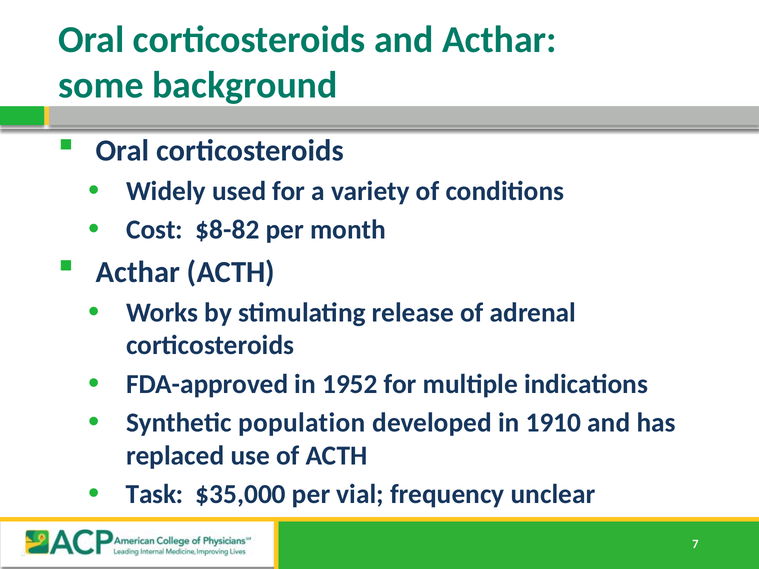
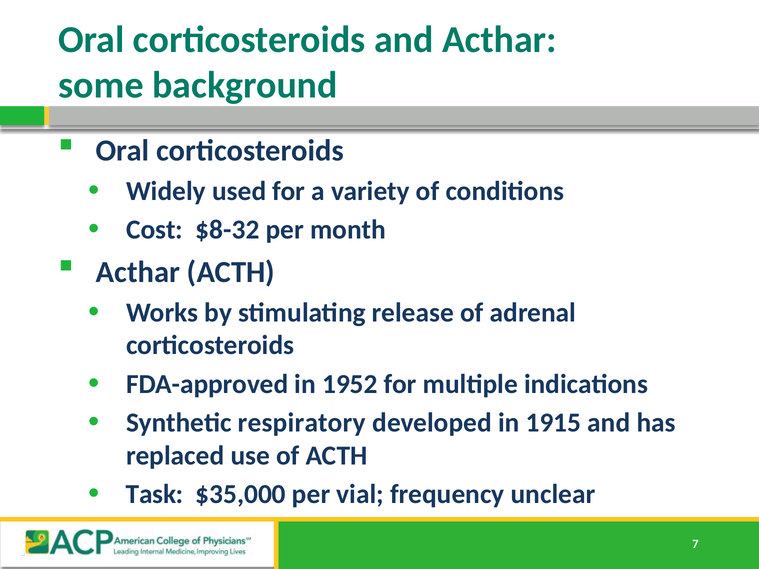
$8-82: $8-82 -> $8-32 (227, 230)
population: population -> respiratory (302, 423)
1910: 1910 -> 1915 (553, 423)
